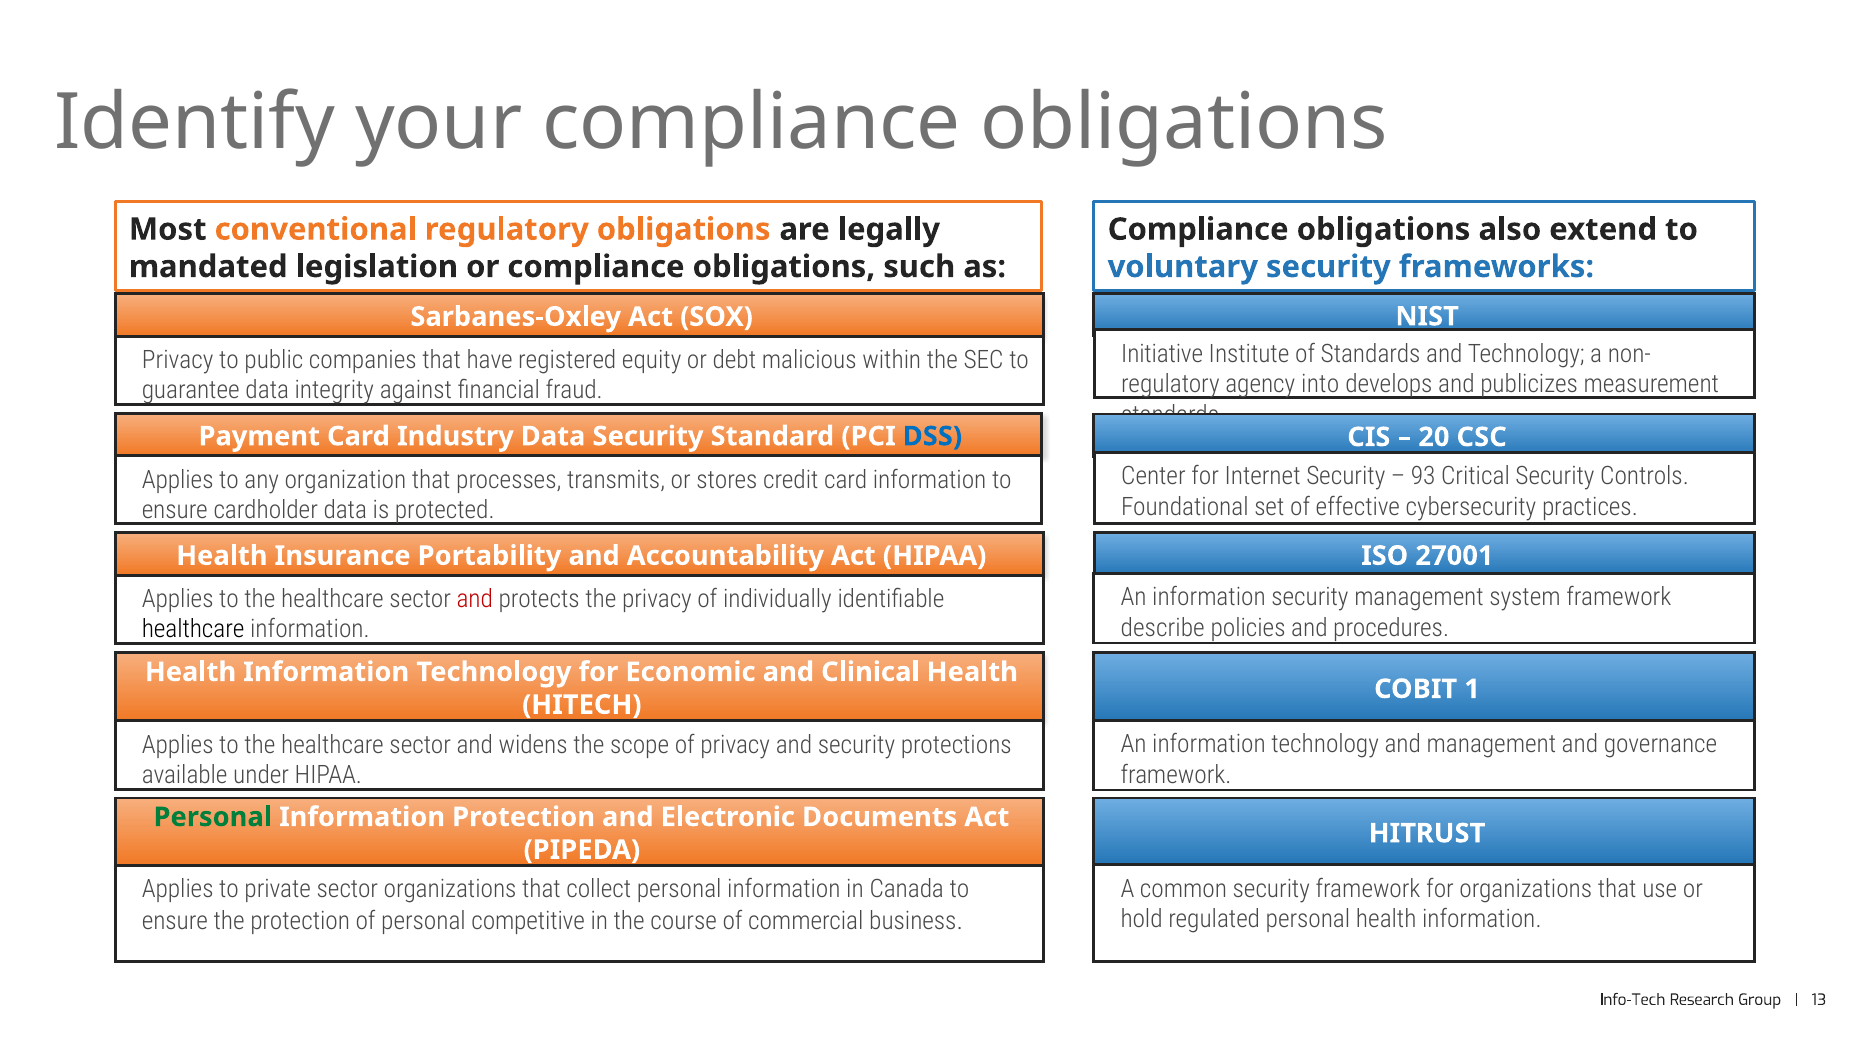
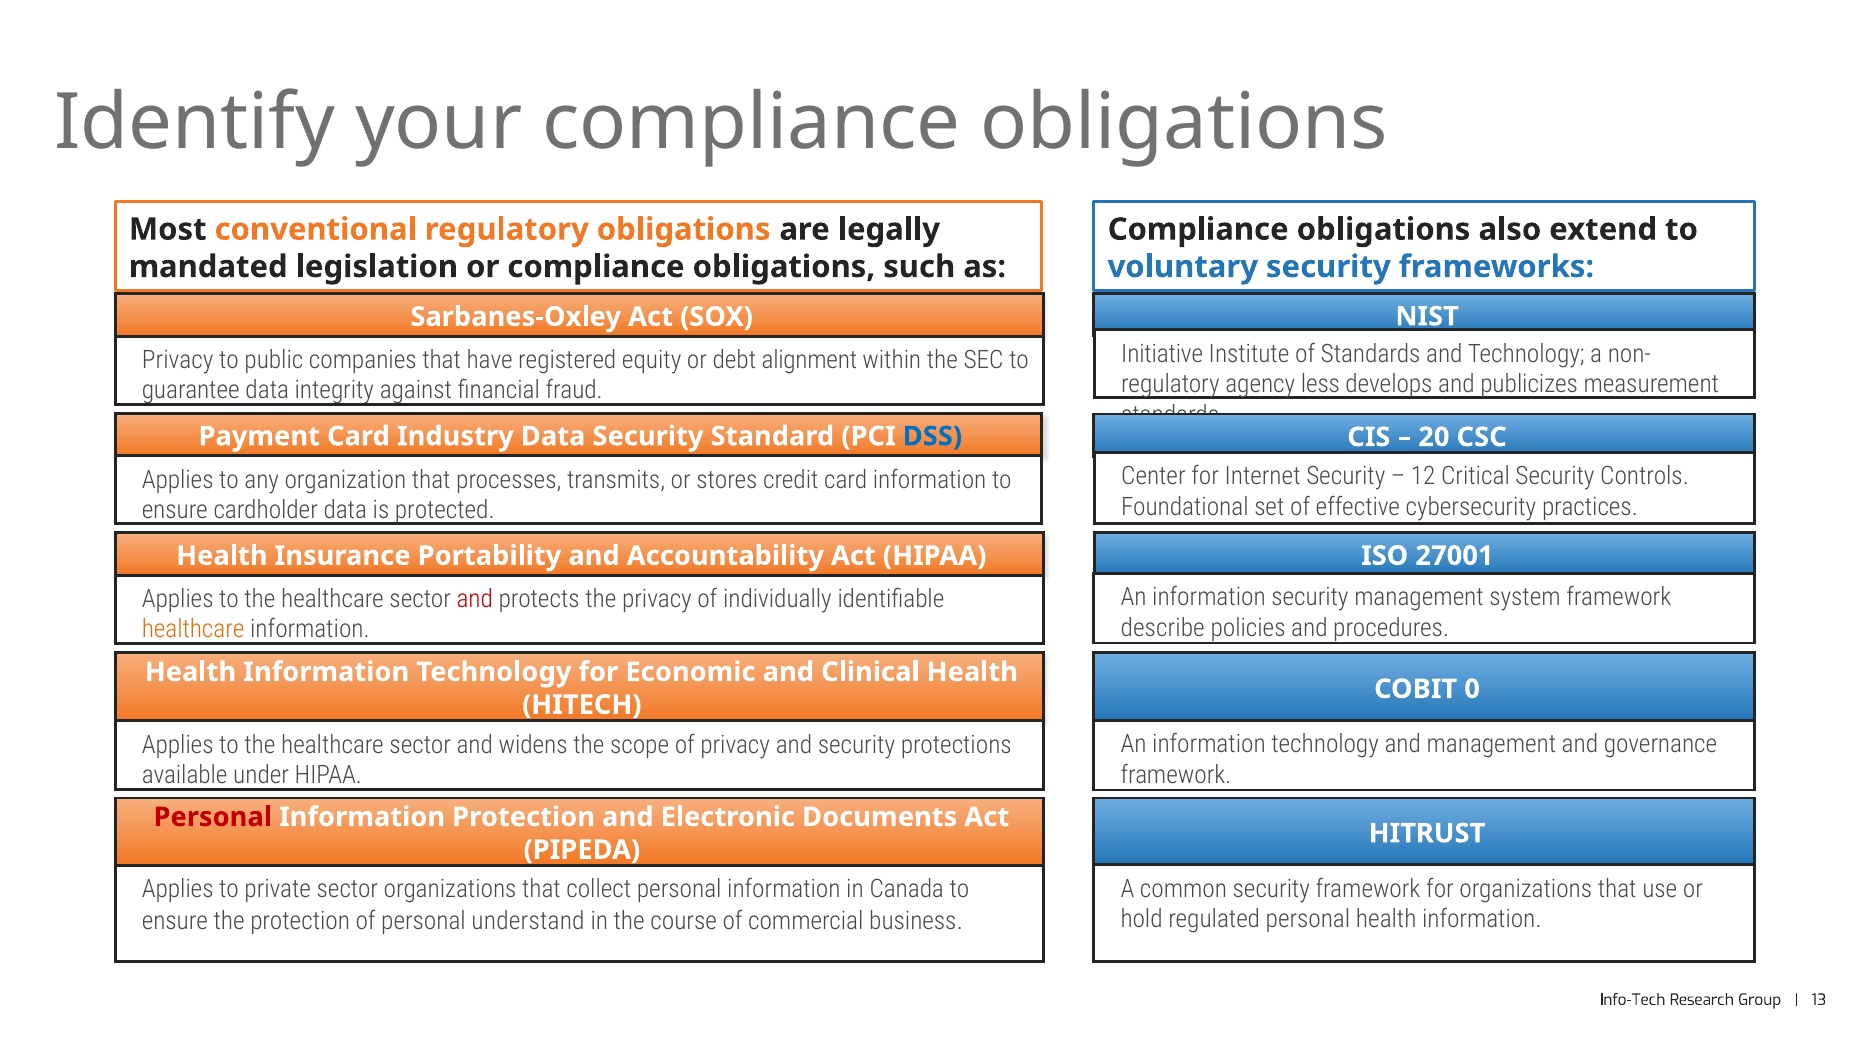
malicious: malicious -> alignment (809, 360)
into: into -> less (1320, 384)
93: 93 -> 12 (1423, 476)
healthcare colour: black -> orange (193, 629)
1: 1 -> 0 (1472, 689)
Personal colour: green -> red (213, 817)
competitive: competitive -> understand (528, 921)
